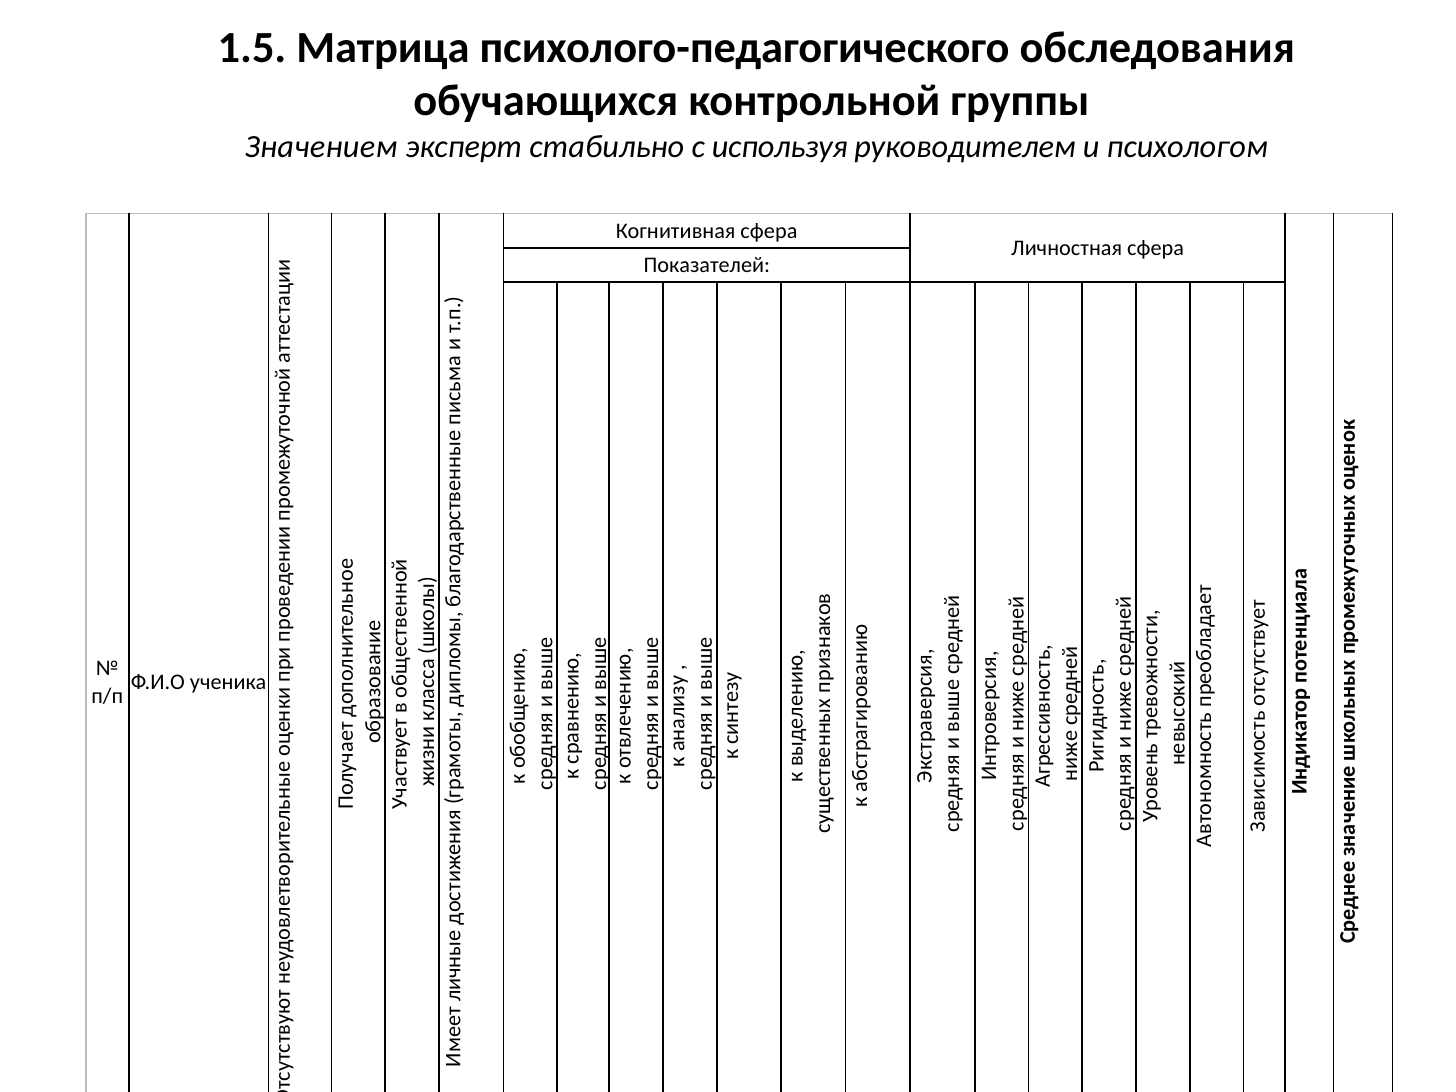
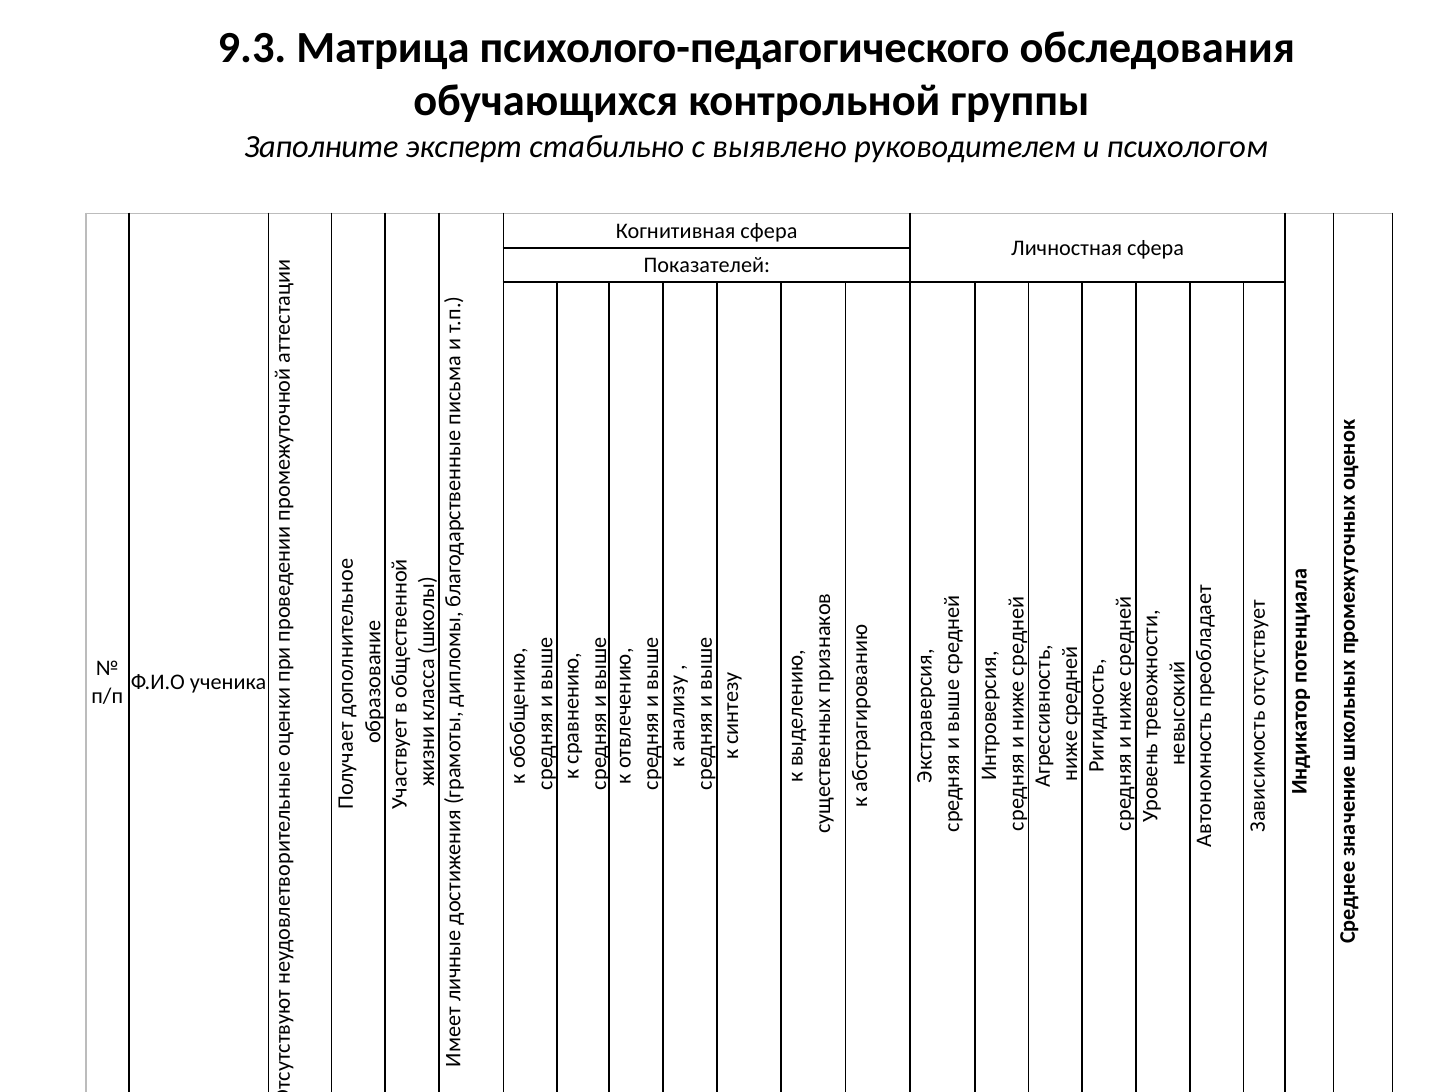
1.5: 1.5 -> 9.3 (252, 48)
Значением: Значением -> Заполните (321, 146)
используя: используя -> выявлено (780, 146)
